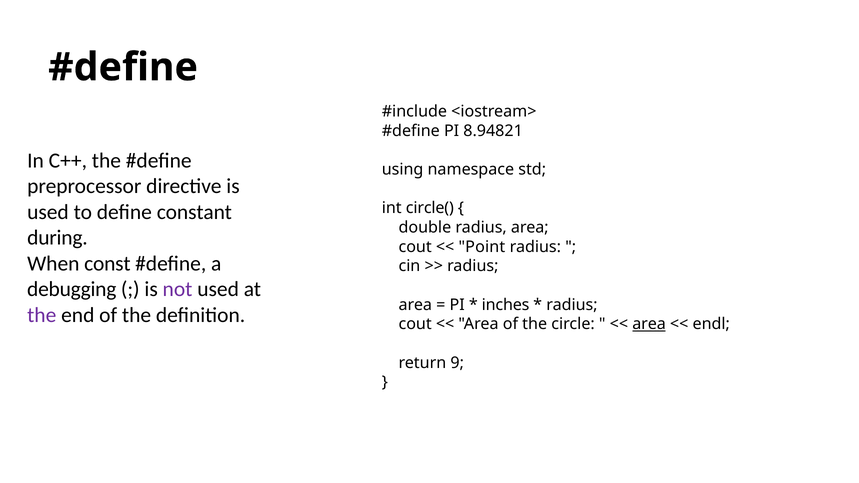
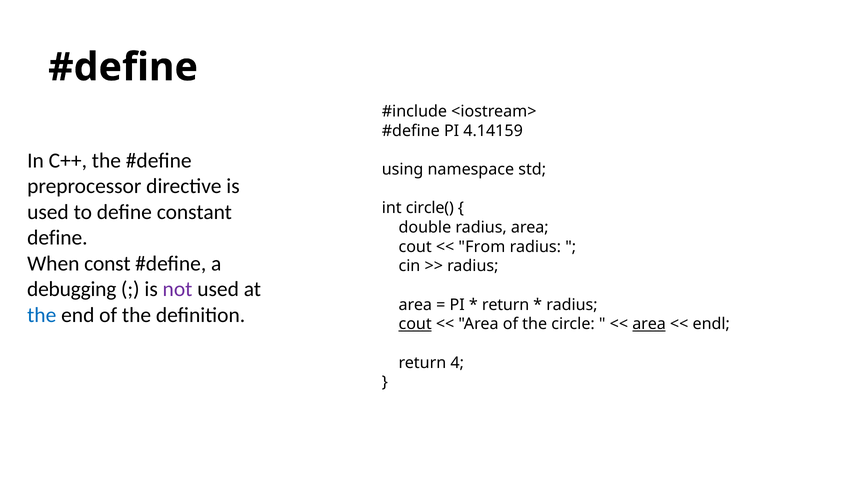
8.94821: 8.94821 -> 4.14159 (493, 131)
during: during -> define (57, 238)
Point: Point -> From (482, 247)
inches: inches -> return (506, 305)
the colour: purple -> blue (42, 315)
cout underline: none -> present (415, 324)
9: 9 -> 4 (457, 363)
